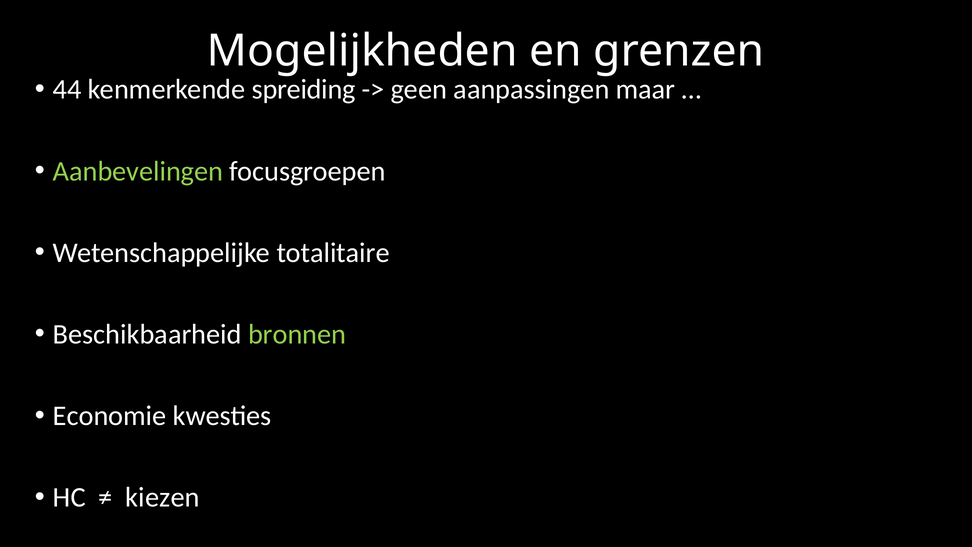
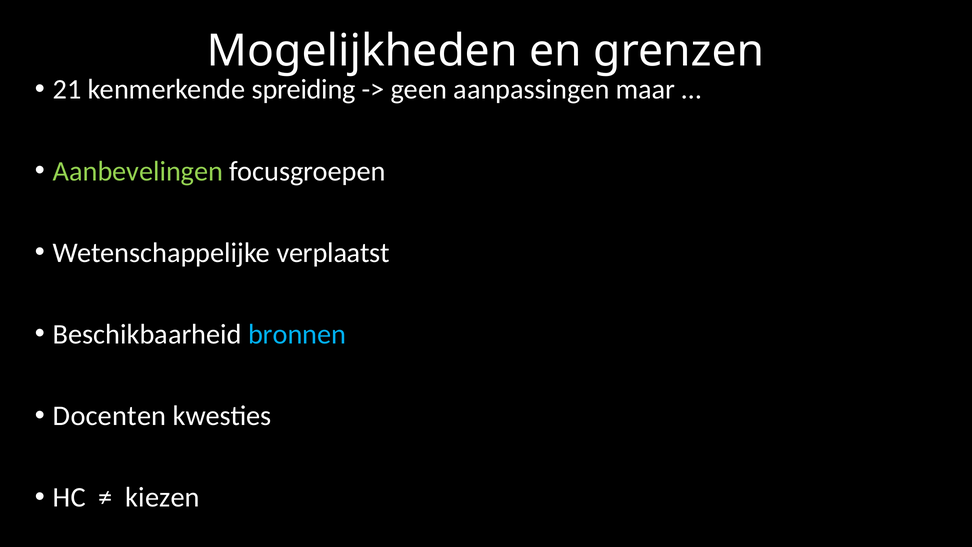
44: 44 -> 21 (67, 90)
totalitaire: totalitaire -> verplaatst (333, 253)
bronnen colour: light green -> light blue (297, 334)
Economie: Economie -> Docenten (110, 416)
